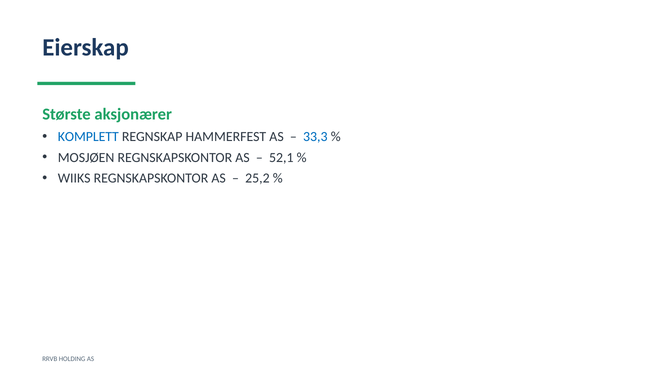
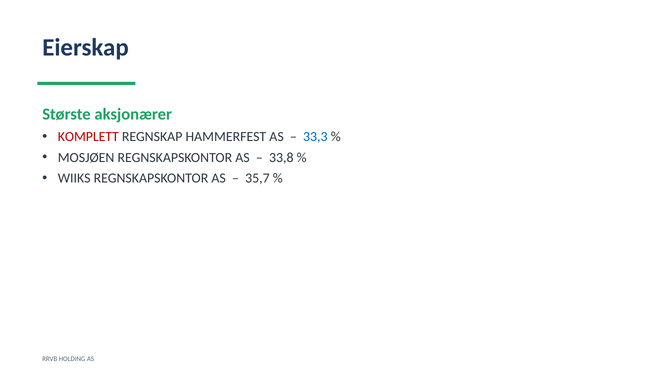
KOMPLETT colour: blue -> red (88, 137)
52,1: 52,1 -> 33,8 (281, 157)
25,2: 25,2 -> 35,7 (257, 178)
